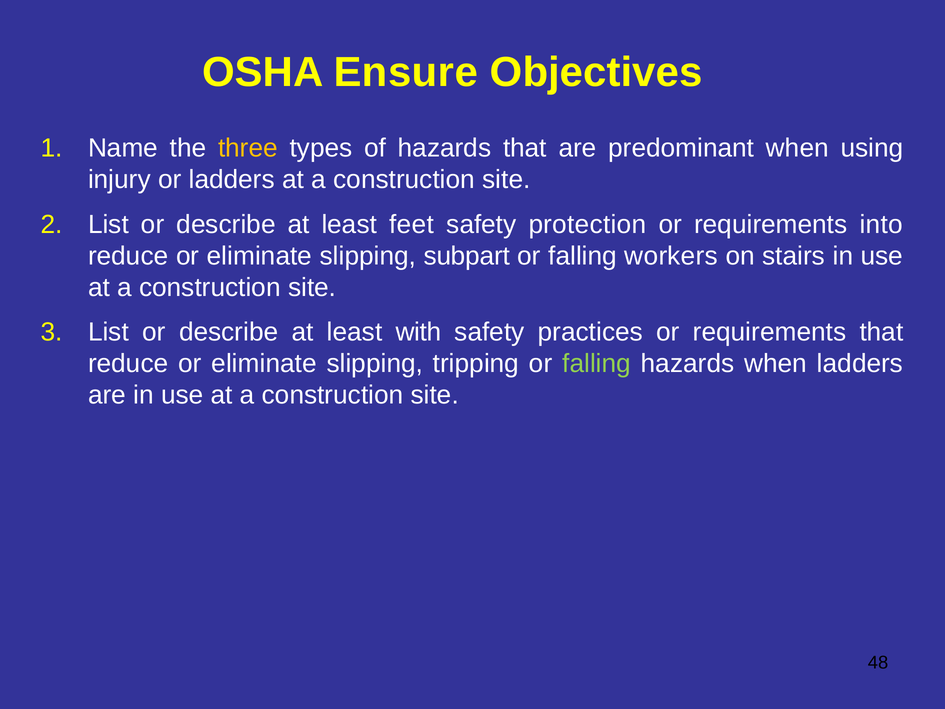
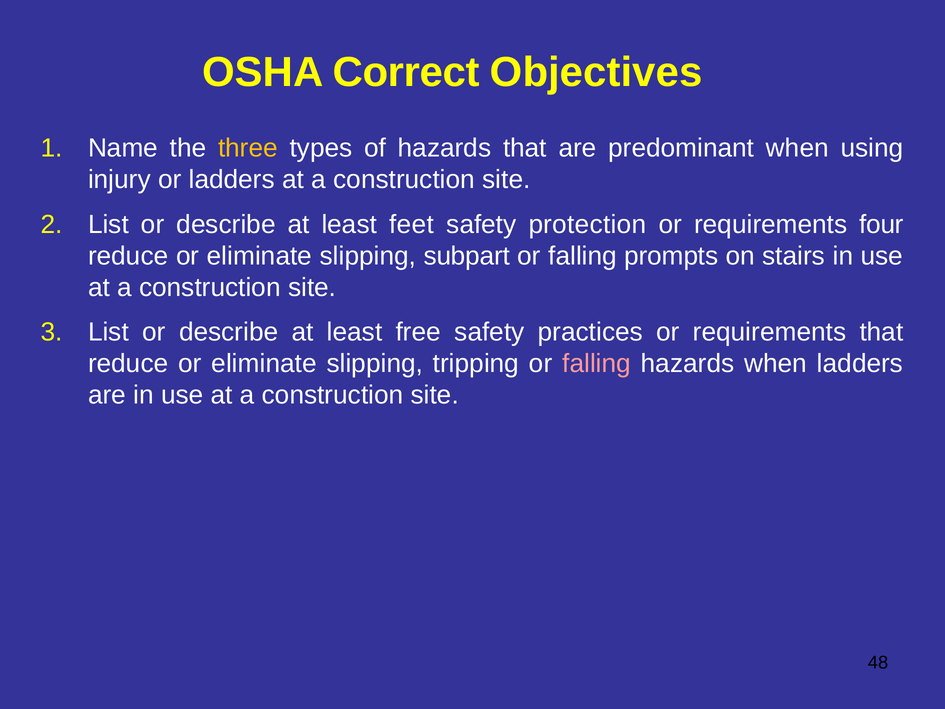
Ensure: Ensure -> Correct (406, 72)
into: into -> four (882, 224)
workers: workers -> prompts (671, 256)
with: with -> free (418, 332)
falling colour: light green -> pink (597, 364)
